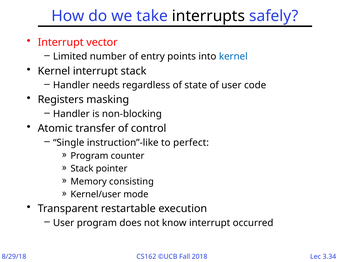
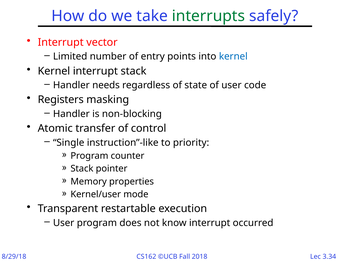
interrupts colour: black -> green (208, 16)
perfect: perfect -> priority (191, 143)
consisting: consisting -> properties (132, 182)
